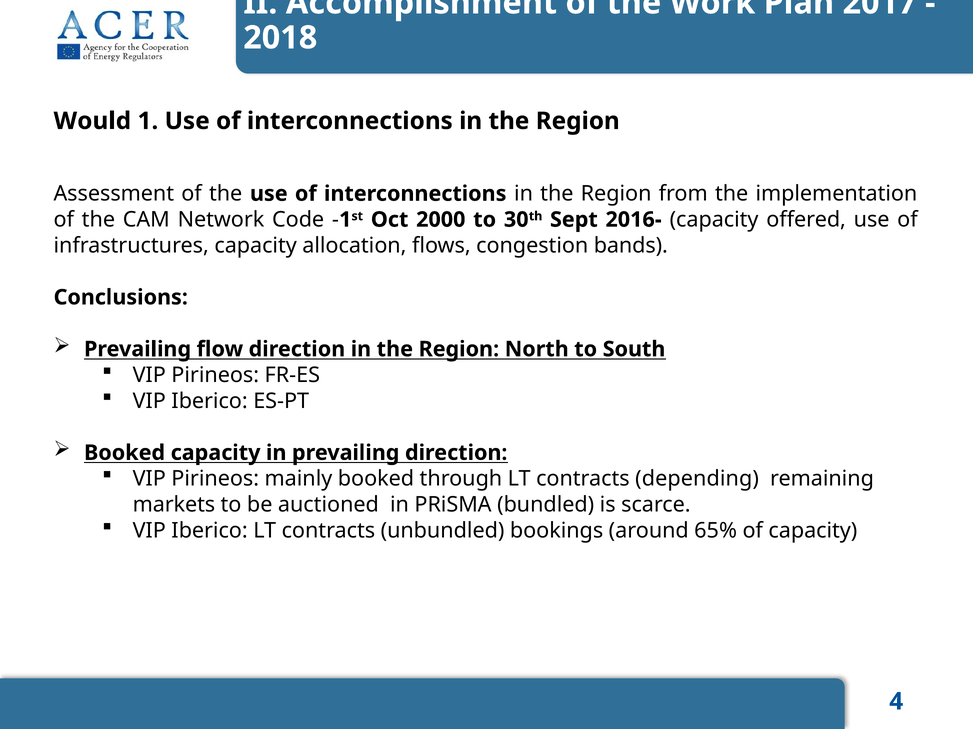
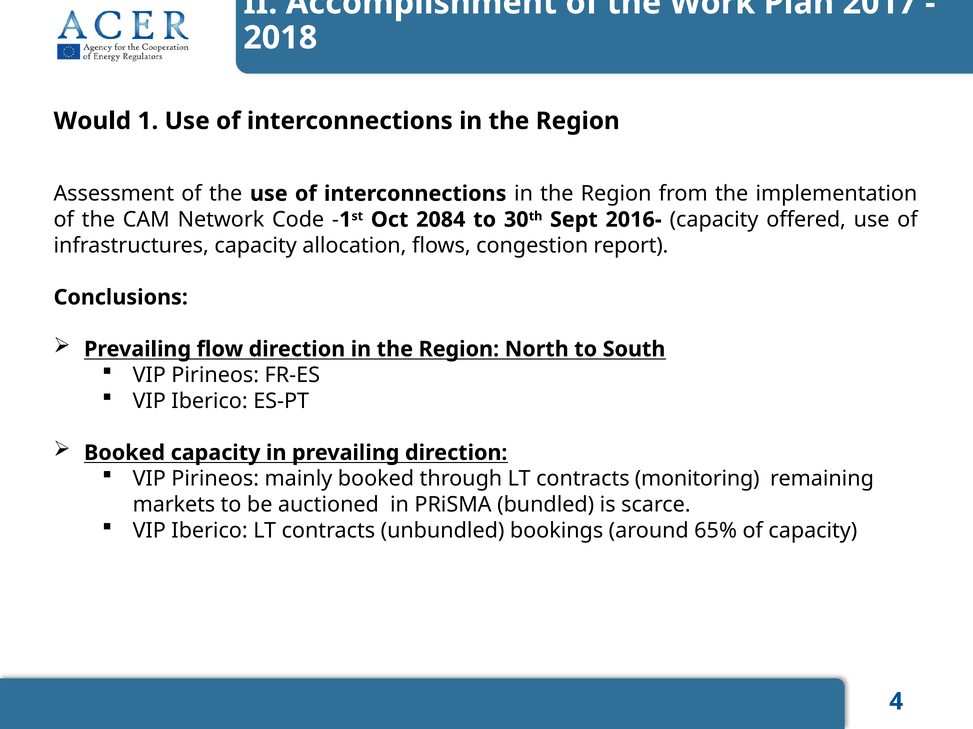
2000: 2000 -> 2084 (441, 220)
bands: bands -> report (631, 246)
depending: depending -> monitoring (697, 479)
